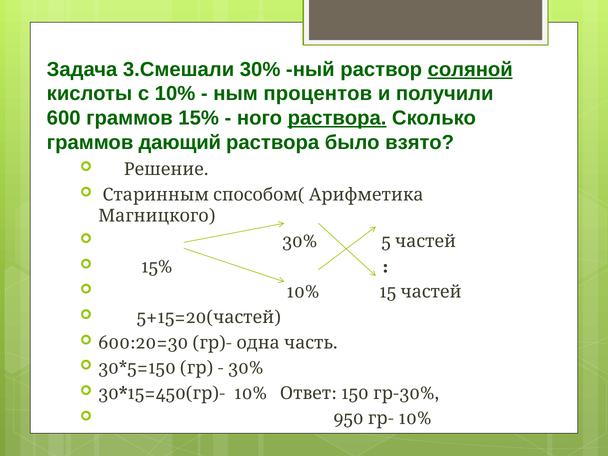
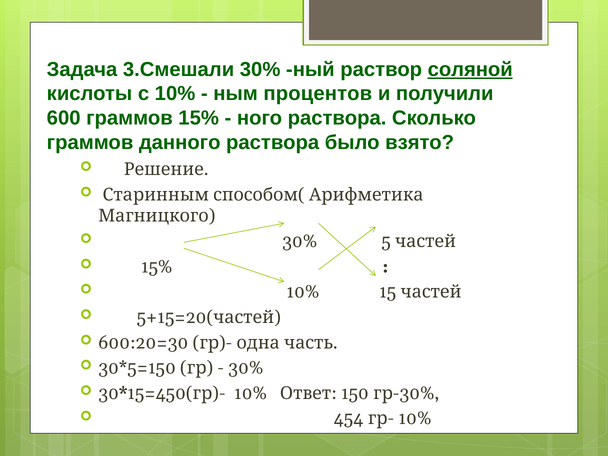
раствора underline: present -> none (337, 118)
дающий: дающий -> данного (180, 142)
950: 950 -> 454 (349, 419)
